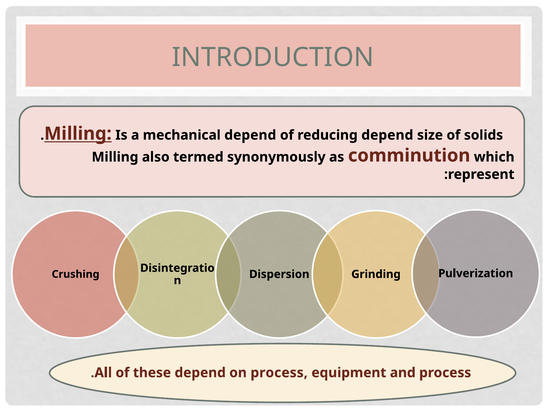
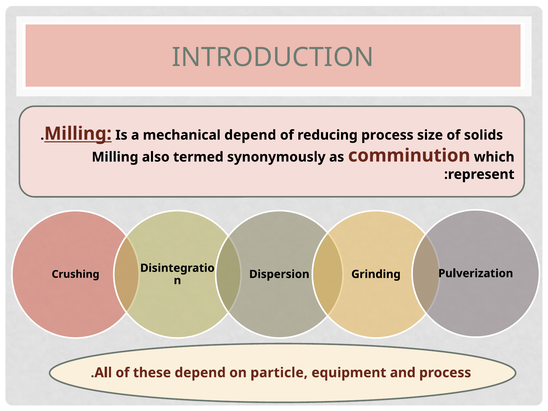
reducing depend: depend -> process (387, 135)
on process: process -> particle (279, 373)
